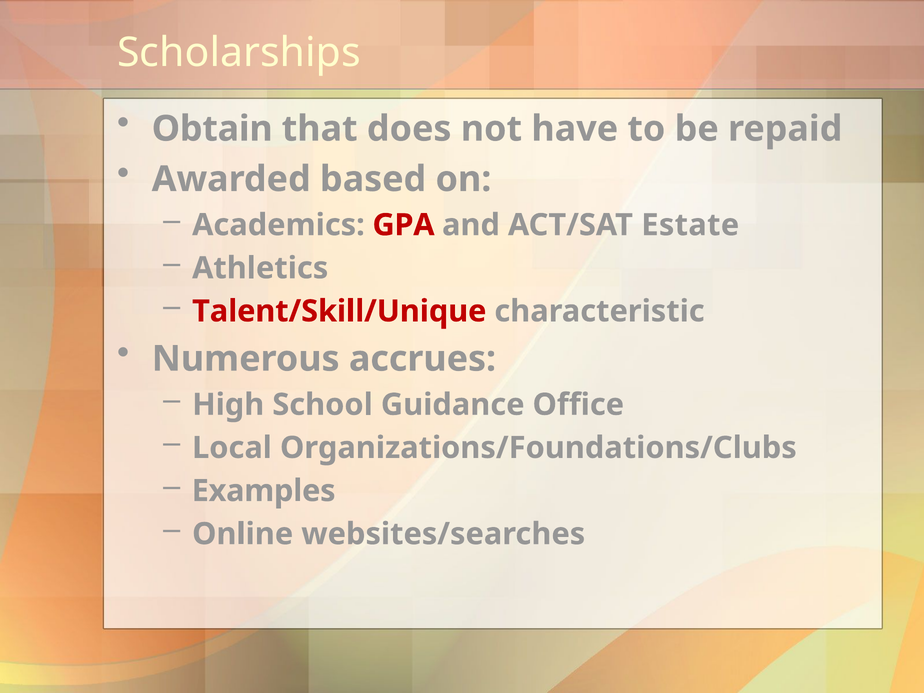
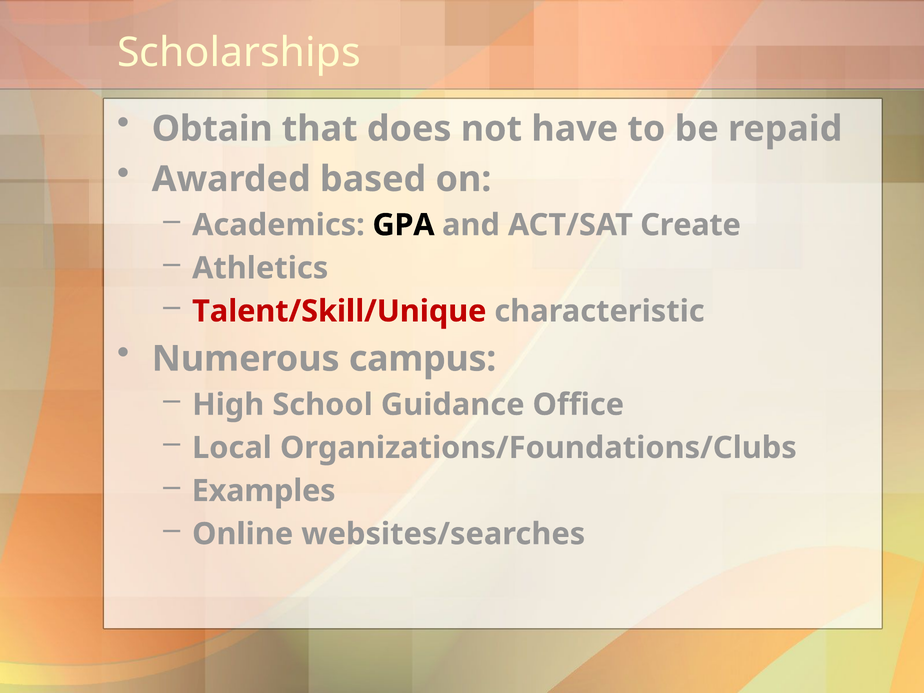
GPA colour: red -> black (403, 225)
Estate: Estate -> Create (691, 225)
accrues: accrues -> campus (423, 359)
